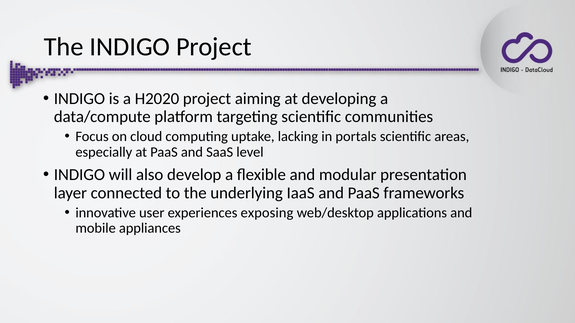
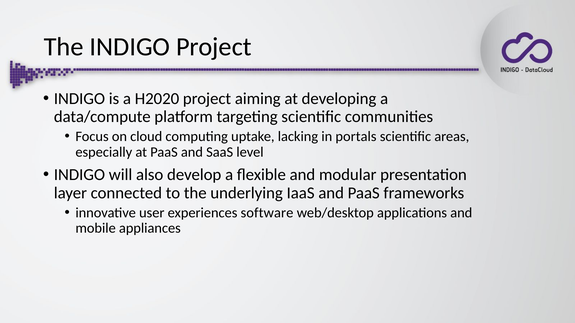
exposing: exposing -> software (267, 213)
